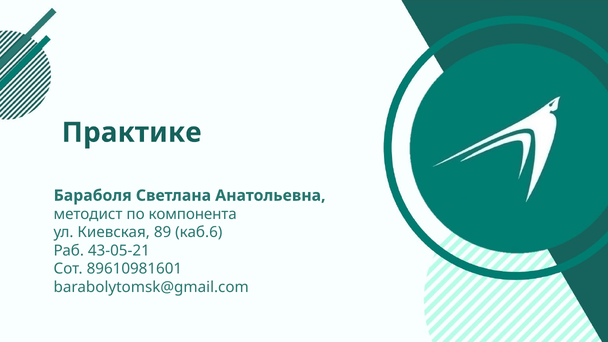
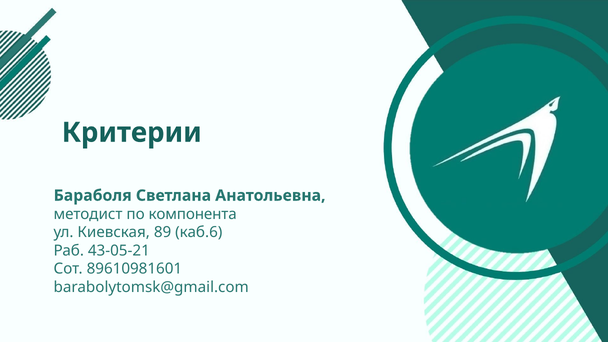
Практике: Практике -> Критерии (132, 133)
